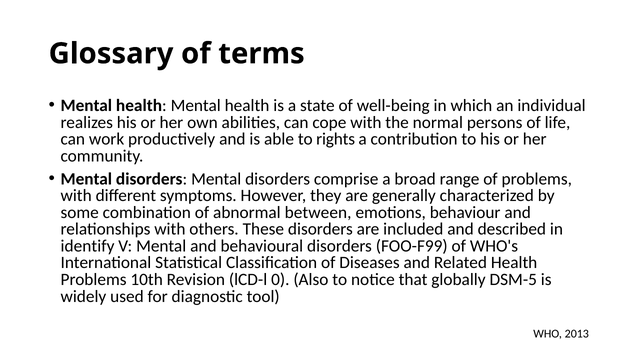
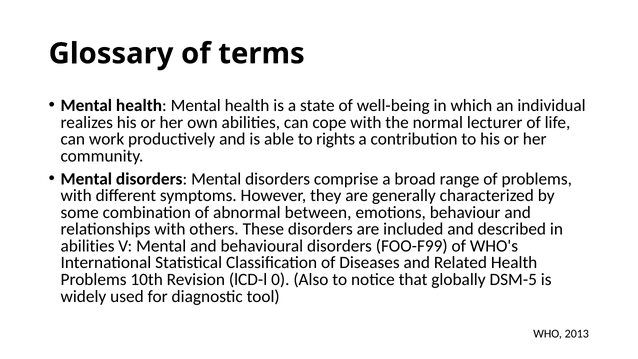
persons: persons -> lecturer (495, 122)
identify: identify -> abilities (88, 246)
